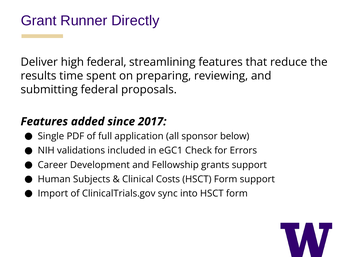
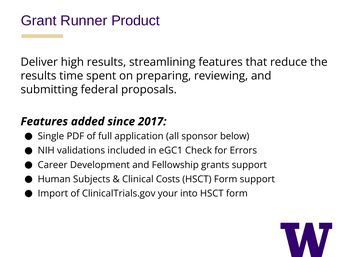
Directly: Directly -> Product (136, 21)
high federal: federal -> results (106, 62)
sync: sync -> your (168, 194)
